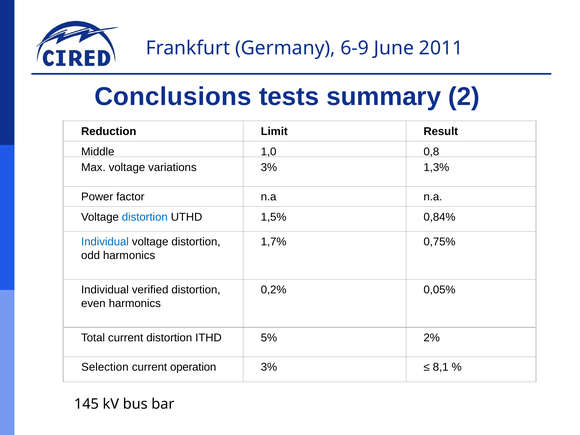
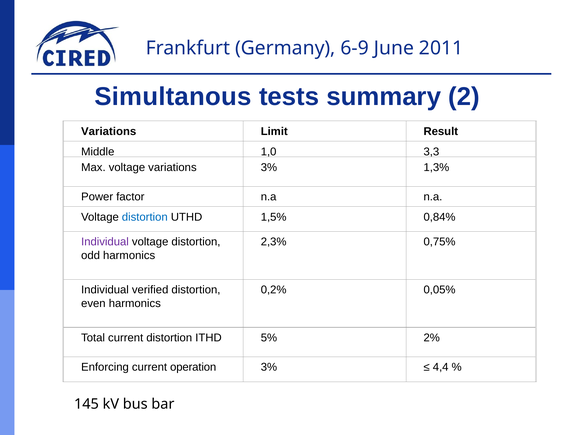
Conclusions: Conclusions -> Simultanous (173, 97)
Reduction: Reduction -> Variations (109, 131)
0,8: 0,8 -> 3,3 (431, 152)
Individual colour: blue -> purple (105, 242)
1,7%: 1,7% -> 2,3% (274, 242)
Selection: Selection -> Enforcing (105, 367)
8,1: 8,1 -> 4,4 (441, 367)
